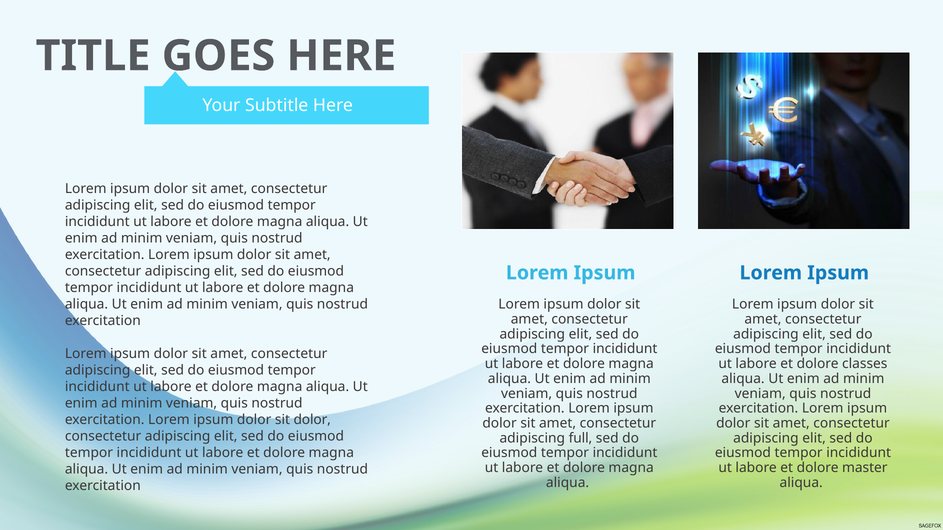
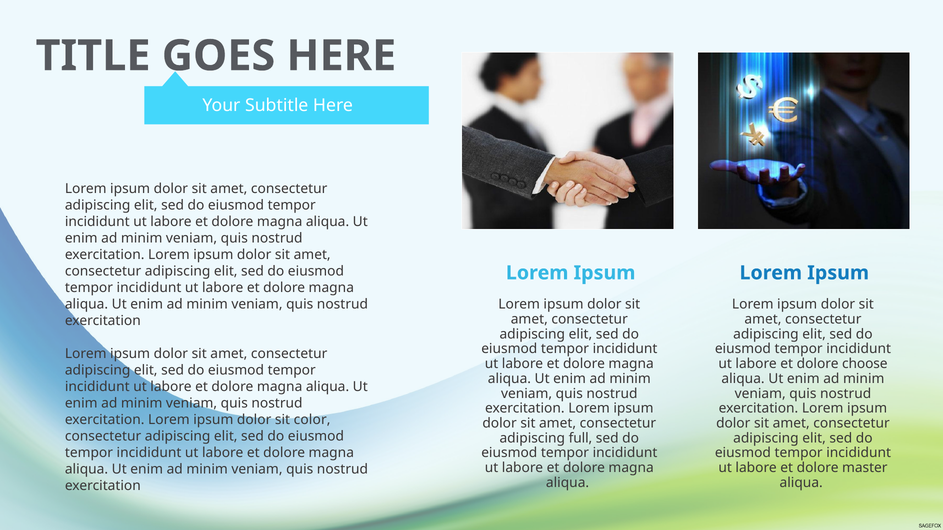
classes: classes -> choose (865, 364)
sit dolor: dolor -> color (312, 420)
